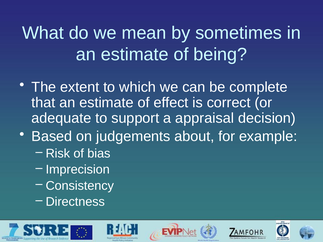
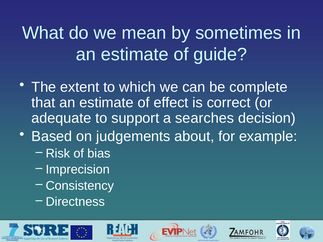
being: being -> guide (220, 55)
appraisal: appraisal -> searches (205, 118)
